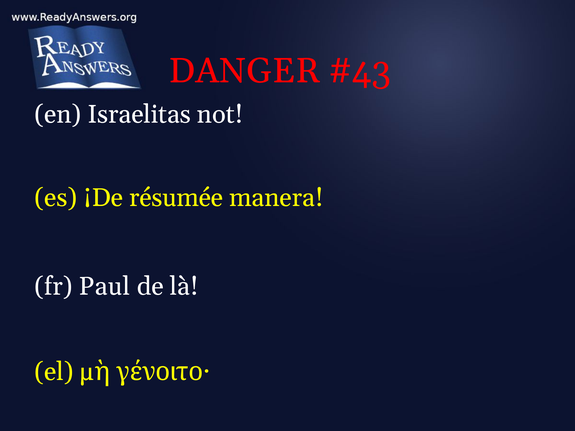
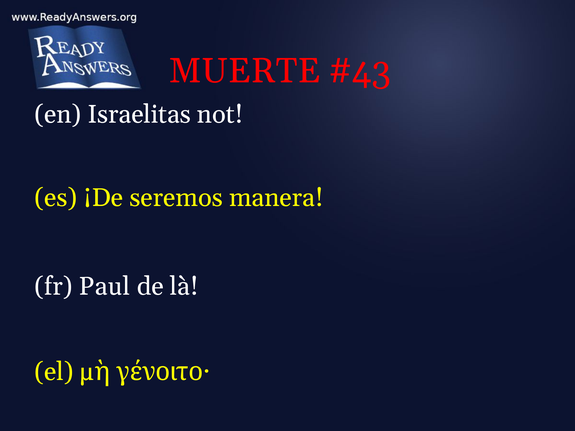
DANGER: DANGER -> MUERTE (245, 71)
résumée: résumée -> seremos (176, 198)
